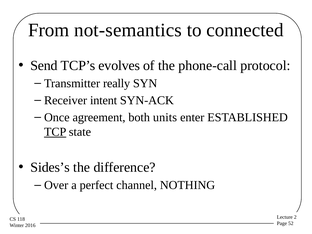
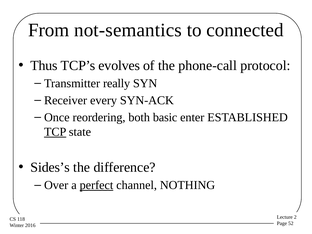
Send: Send -> Thus (44, 65)
intent: intent -> every (104, 100)
agreement: agreement -> reordering (99, 117)
units: units -> basic (165, 117)
perfect underline: none -> present (96, 185)
